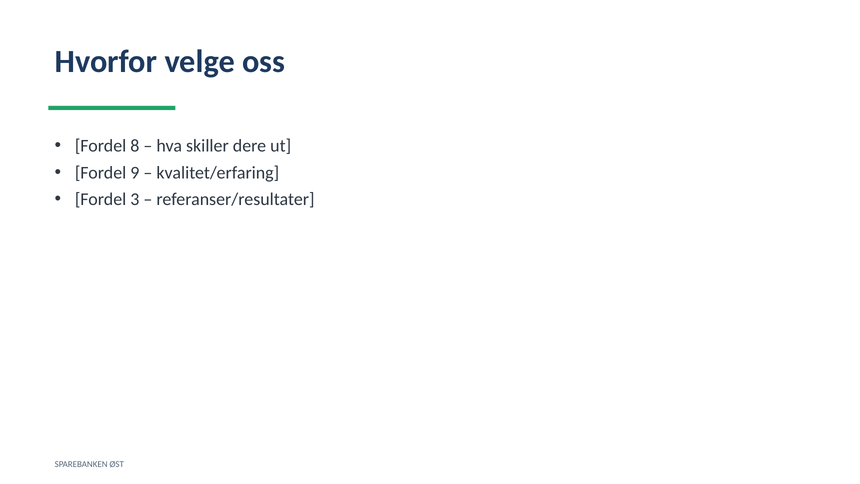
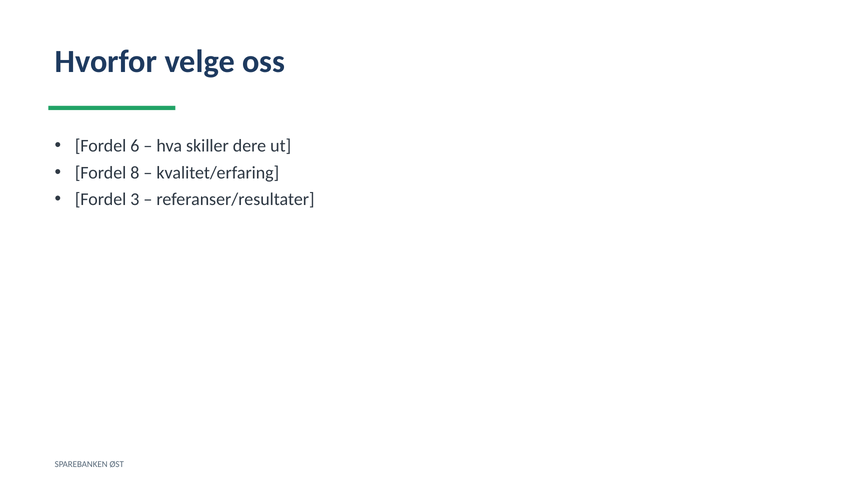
8: 8 -> 6 (135, 146)
9: 9 -> 8 (135, 173)
